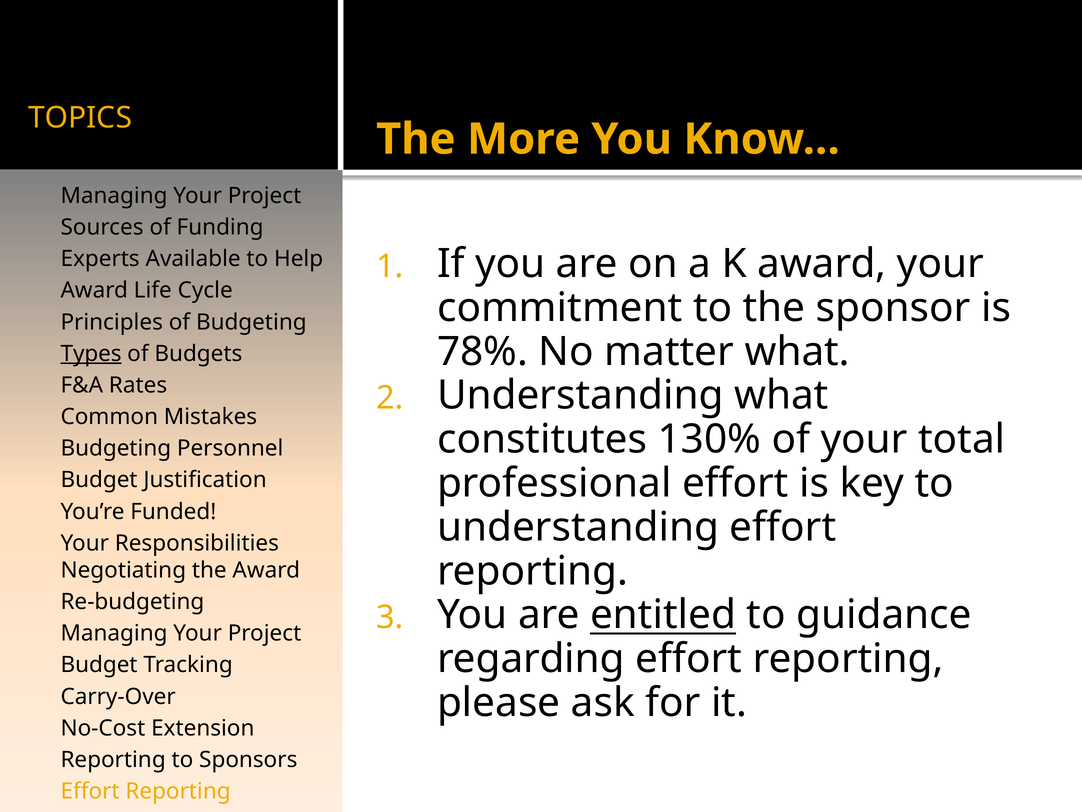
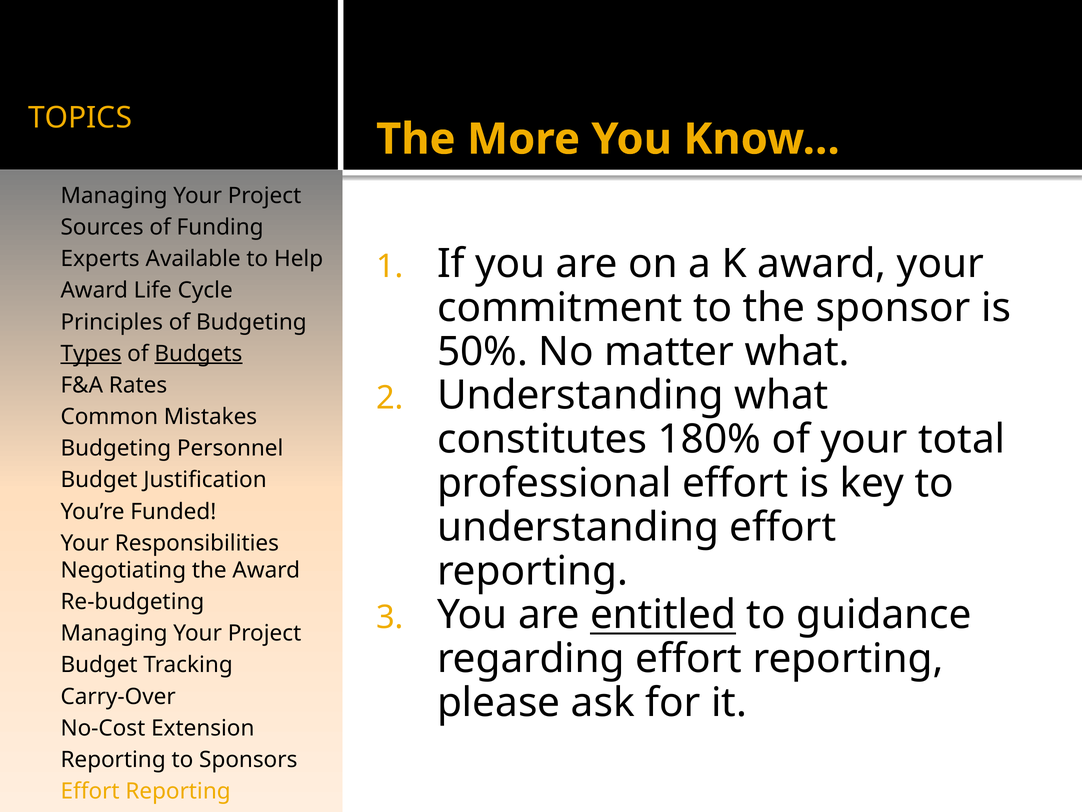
78%: 78% -> 50% (482, 351)
Budgets underline: none -> present (198, 354)
130%: 130% -> 180% (709, 439)
